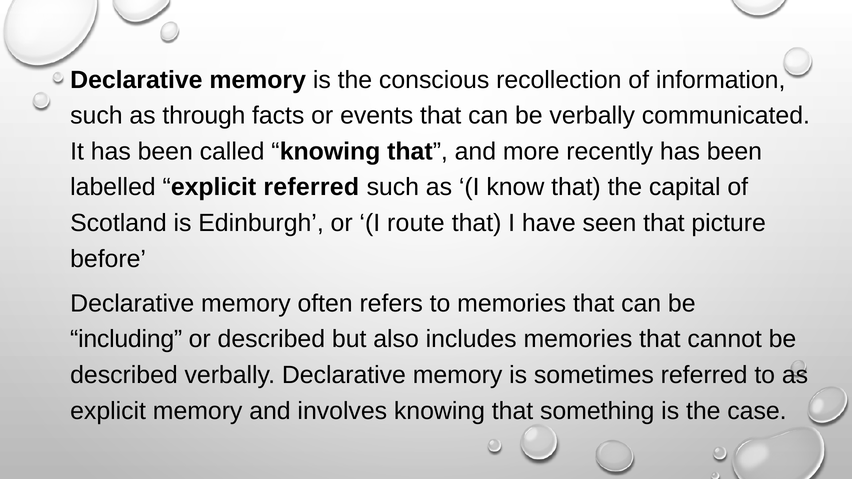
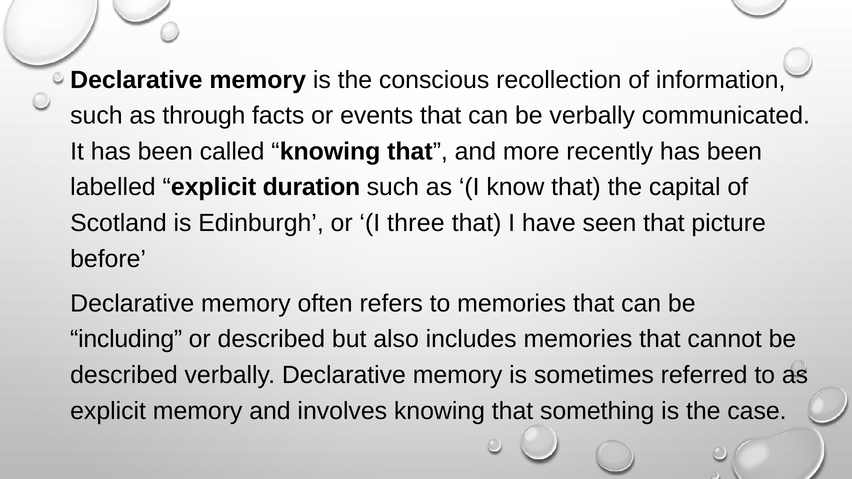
explicit referred: referred -> duration (311, 187)
route: route -> three (416, 223)
